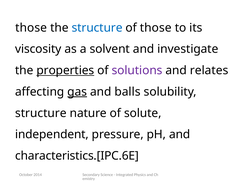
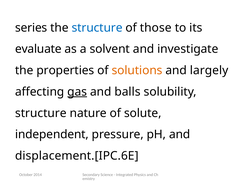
those: those -> series (31, 28)
viscosity: viscosity -> evaluate (38, 49)
properties underline: present -> none (65, 70)
solutions colour: purple -> orange (137, 70)
relates: relates -> largely (209, 70)
characteristics.[IPC.6E: characteristics.[IPC.6E -> displacement.[IPC.6E (77, 156)
